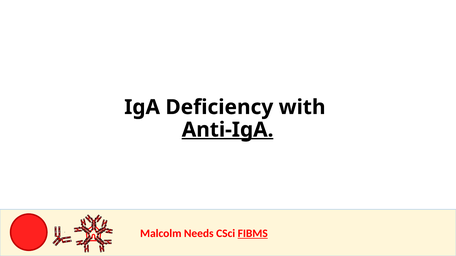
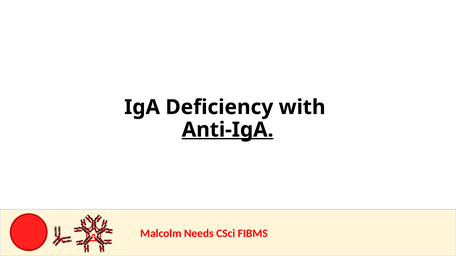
FIBMS underline: present -> none (253, 234)
